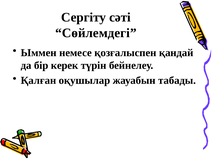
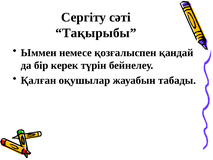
Сөйлемдегі: Сөйлемдегі -> Тақырыбы (96, 33)
